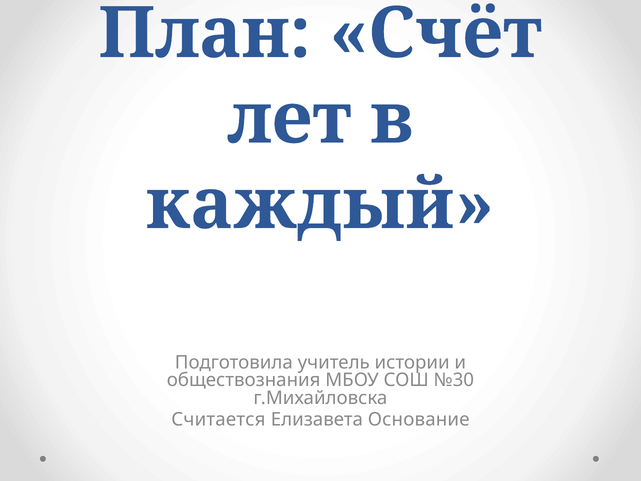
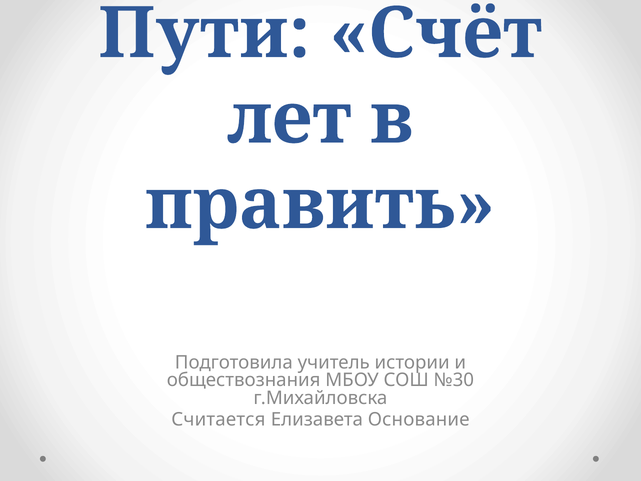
План: План -> Пути (204, 34)
каждый: каждый -> править (320, 204)
